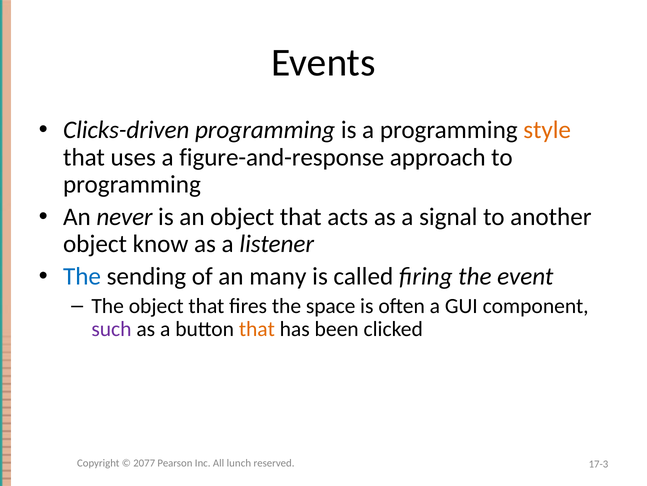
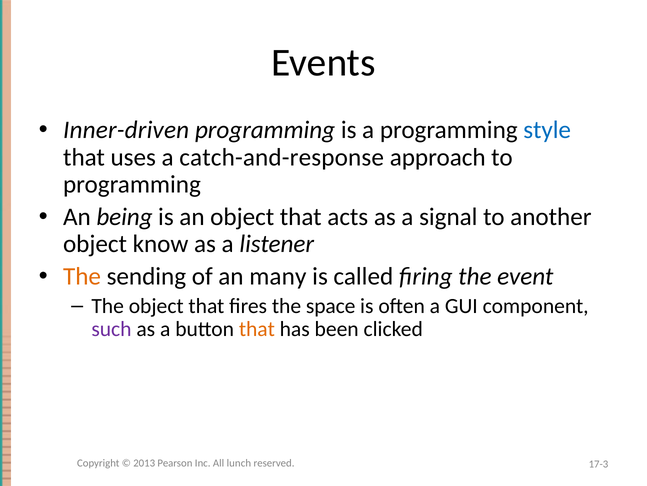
Clicks-driven: Clicks-driven -> Inner-driven (126, 130)
style colour: orange -> blue (547, 130)
figure-and-response: figure-and-response -> catch-and-response (282, 157)
never: never -> being (124, 216)
The colour: blue -> orange (82, 276)
2077: 2077 -> 2013 (144, 462)
